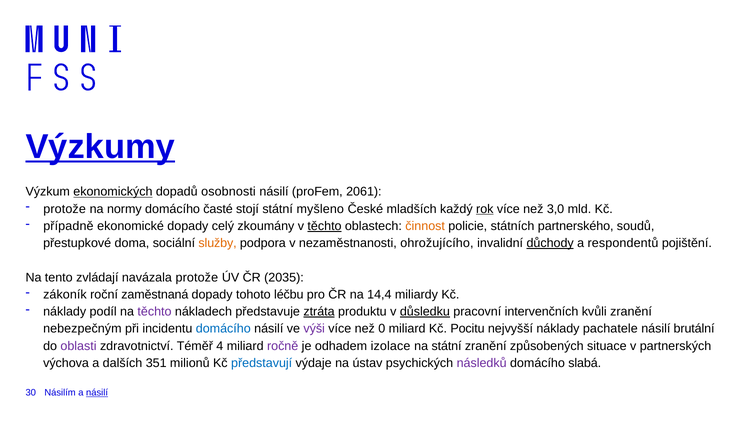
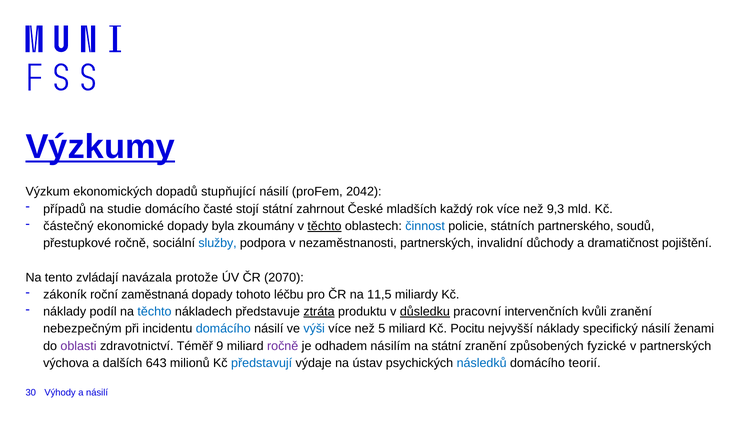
ekonomických underline: present -> none (113, 192)
osobnosti: osobnosti -> stupňující (228, 192)
2061: 2061 -> 2042 (364, 192)
protože: protože -> případů (65, 209)
normy: normy -> studie (124, 209)
myšleno: myšleno -> zahrnout (320, 209)
rok underline: present -> none (485, 209)
3,0: 3,0 -> 9,3 (556, 209)
případně: případně -> částečný (68, 226)
celý: celý -> byla (223, 226)
činnost colour: orange -> blue (425, 226)
přestupkové doma: doma -> ročně (132, 243)
služby colour: orange -> blue (218, 243)
nezaměstnanosti ohrožujícího: ohrožujícího -> partnerských (437, 243)
důchody underline: present -> none (550, 243)
respondentů: respondentů -> dramatičnost (623, 243)
2035: 2035 -> 2070 (284, 277)
14,4: 14,4 -> 11,5 (379, 295)
těchto colour: purple -> blue (154, 312)
výši colour: purple -> blue (314, 329)
0: 0 -> 5 (382, 329)
pachatele: pachatele -> specifický (610, 329)
brutální: brutální -> ženami (694, 329)
4: 4 -> 9 (220, 346)
izolace: izolace -> násilím (391, 346)
situace: situace -> fyzické (607, 346)
351: 351 -> 643 (156, 363)
následků colour: purple -> blue (482, 363)
slabá: slabá -> teorií (585, 363)
Násilím: Násilím -> Výhody (60, 393)
násilí underline: present -> none (97, 393)
